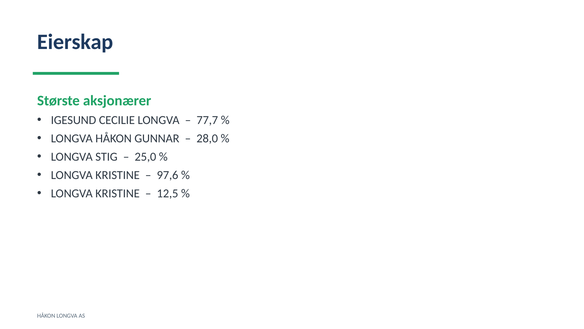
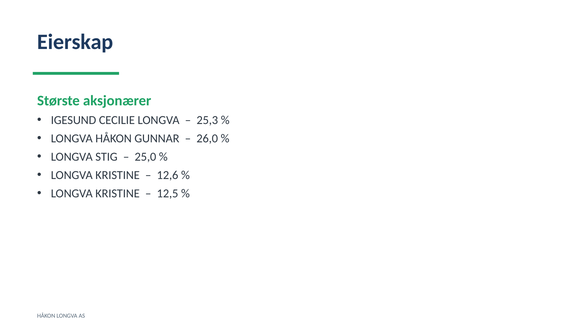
77,7: 77,7 -> 25,3 (207, 120)
28,0: 28,0 -> 26,0 (207, 138)
97,6: 97,6 -> 12,6 (168, 175)
